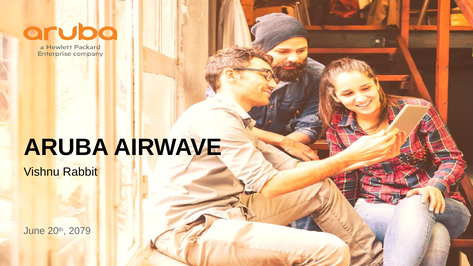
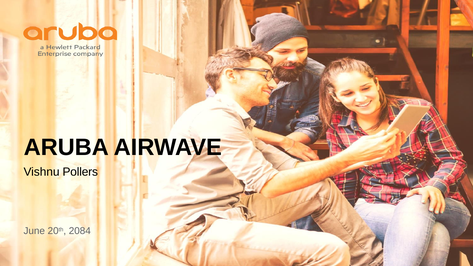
Rabbit: Rabbit -> Pollers (80, 172)
2079: 2079 -> 2084 (80, 231)
